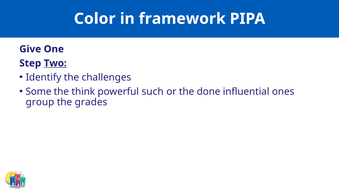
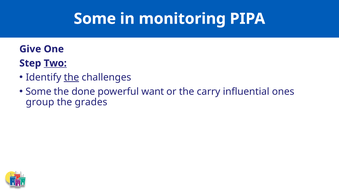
Color: Color -> Some (95, 19)
framework: framework -> monitoring (182, 19)
the underline: none -> present (71, 78)
think: think -> done (83, 92)
such: such -> want (153, 92)
done: done -> carry (209, 92)
